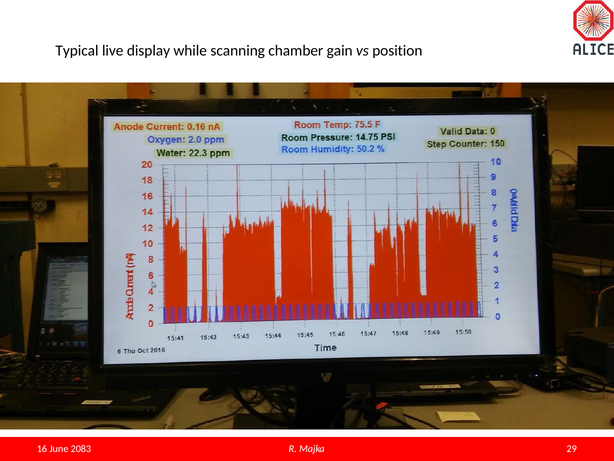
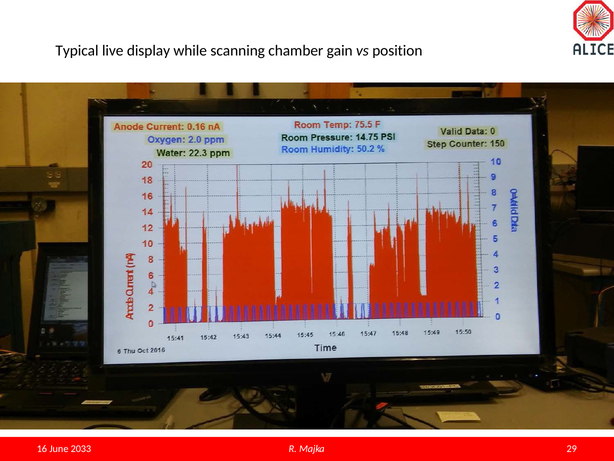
2083: 2083 -> 2033 (81, 448)
